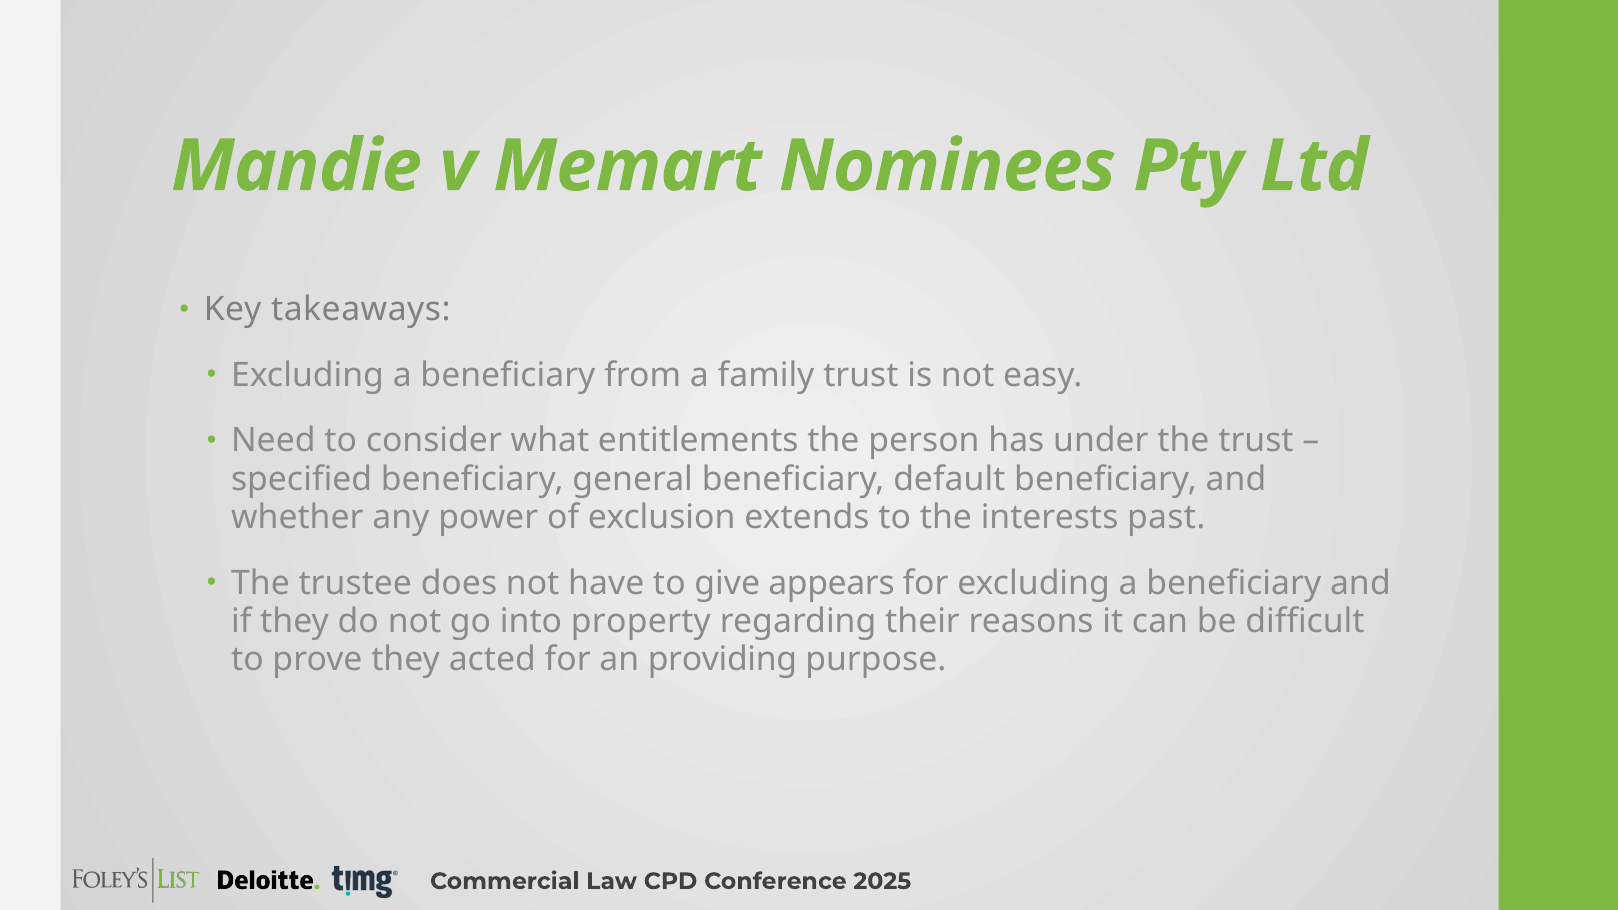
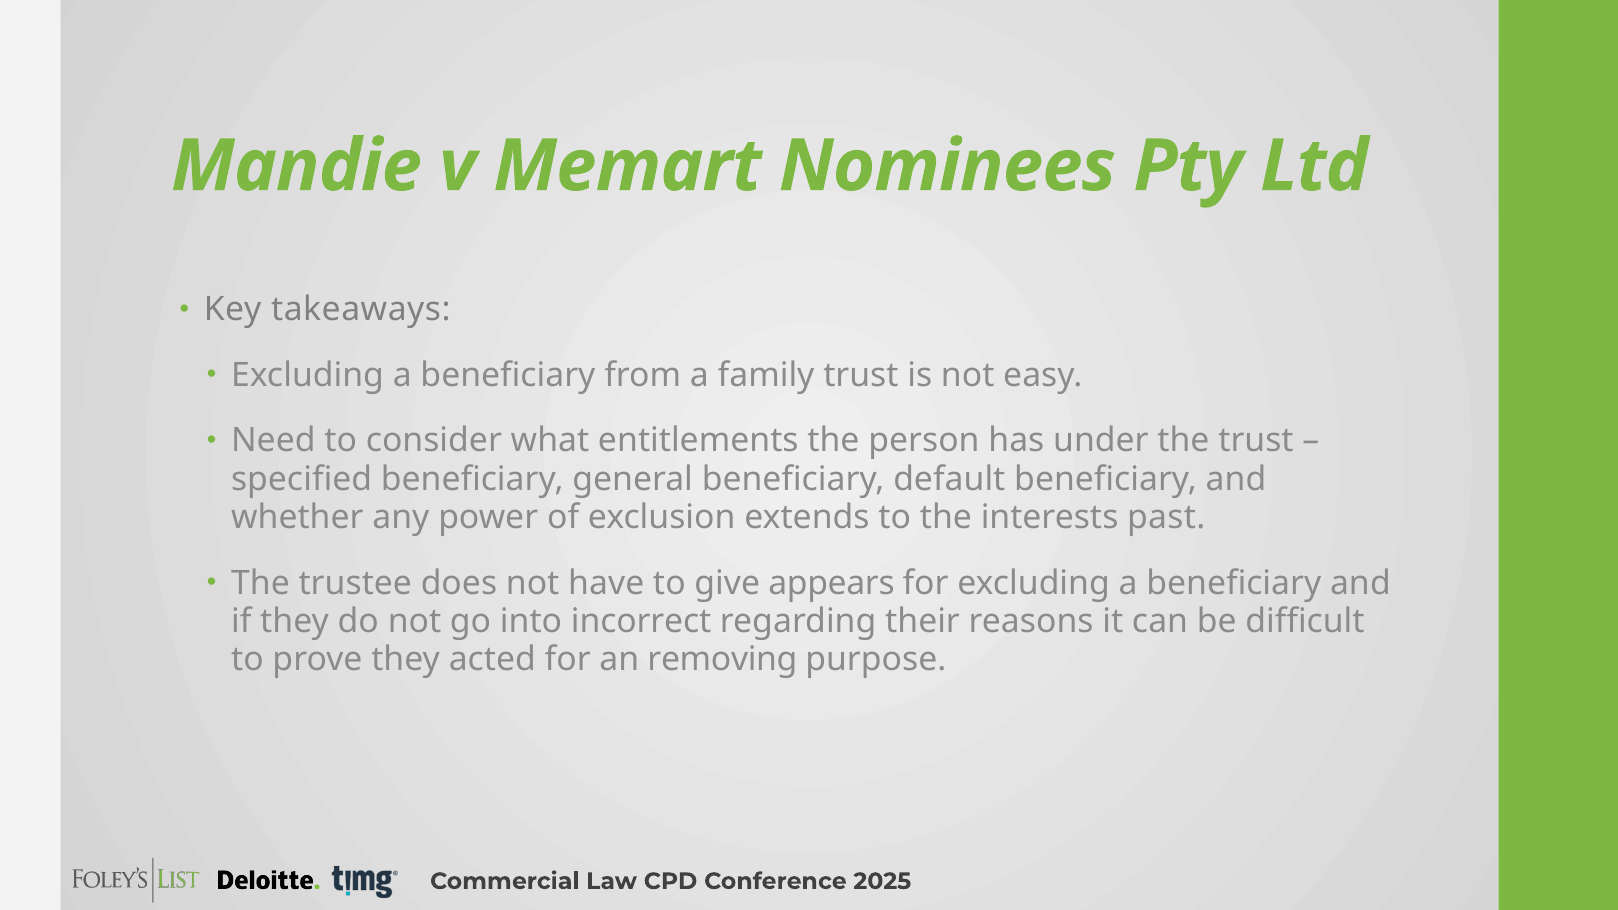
property: property -> incorrect (641, 621)
providing: providing -> removing (722, 660)
